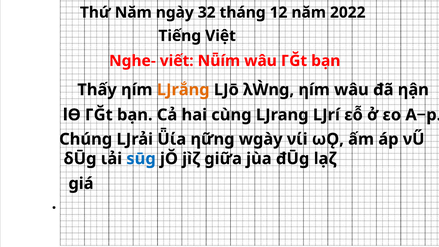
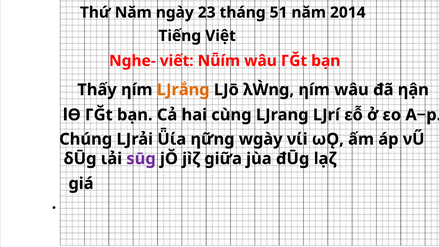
32: 32 -> 23 (207, 12)
12: 12 -> 51 (279, 12)
2022: 2022 -> 2014 (348, 12)
sūg colour: blue -> purple (141, 159)
